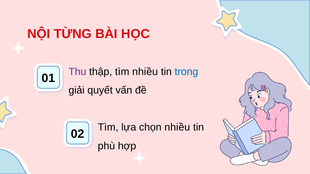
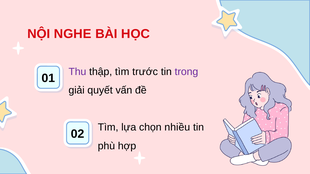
TỪNG: TỪNG -> NGHE (73, 34)
tìm nhiều: nhiều -> trước (145, 72)
trong colour: blue -> purple (186, 72)
